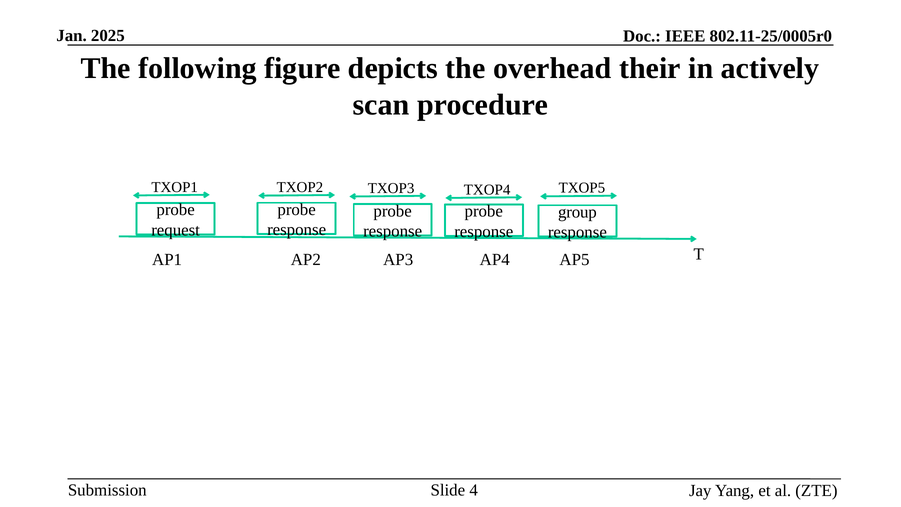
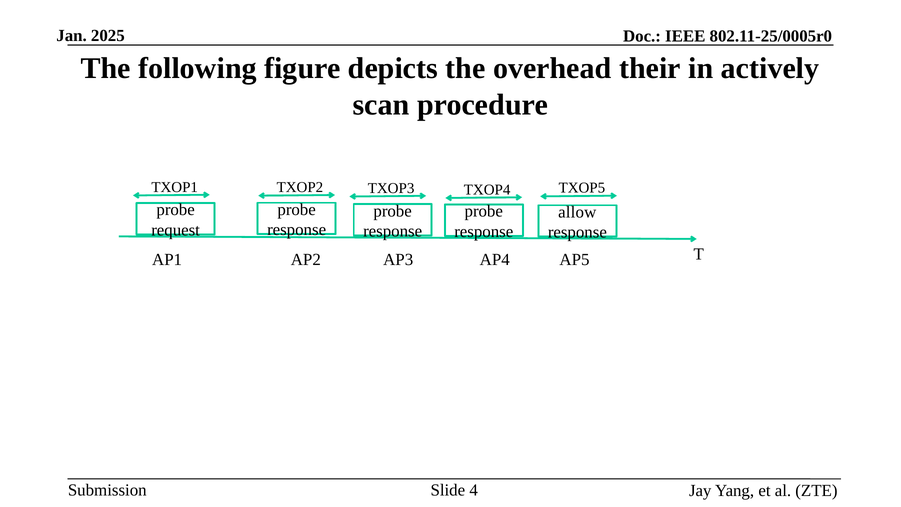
group: group -> allow (577, 212)
